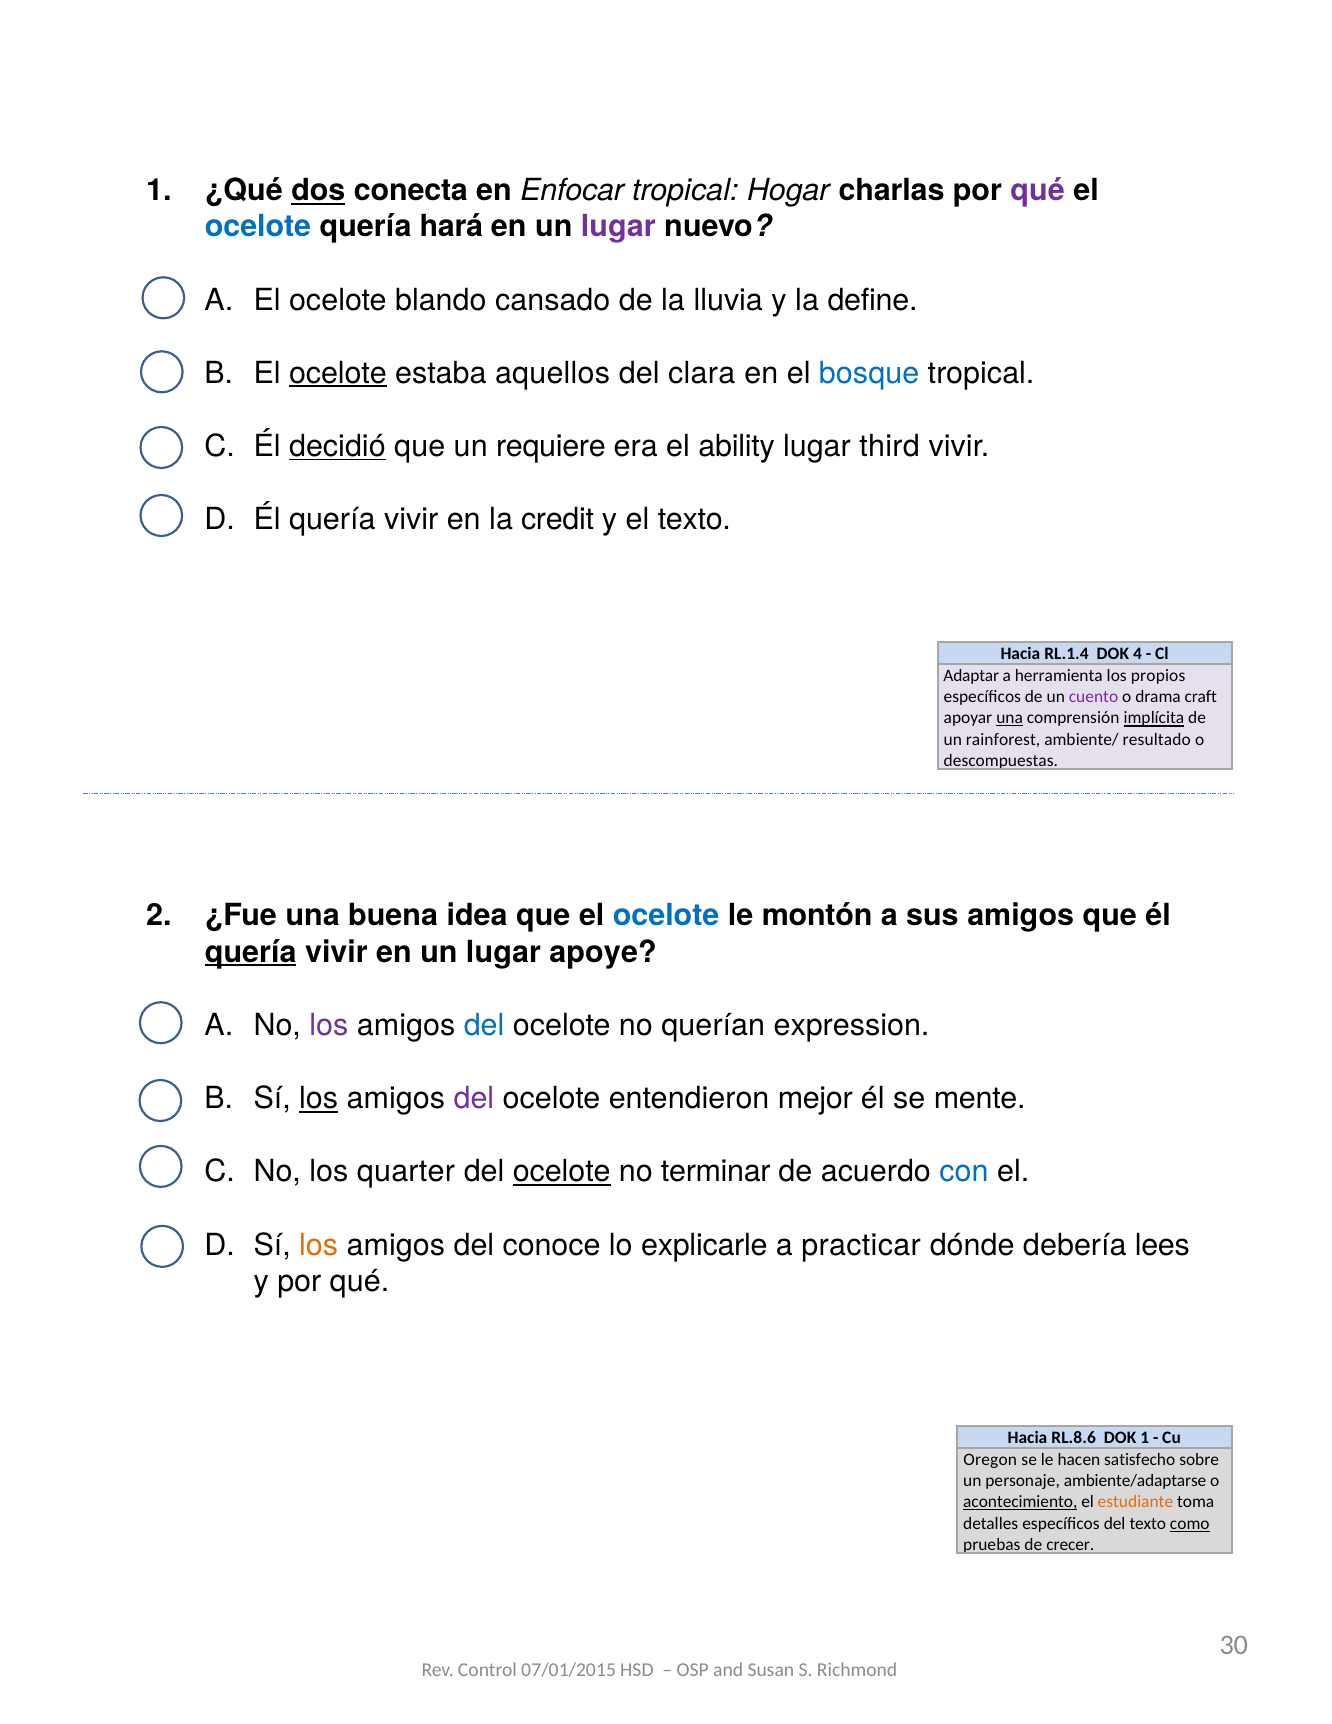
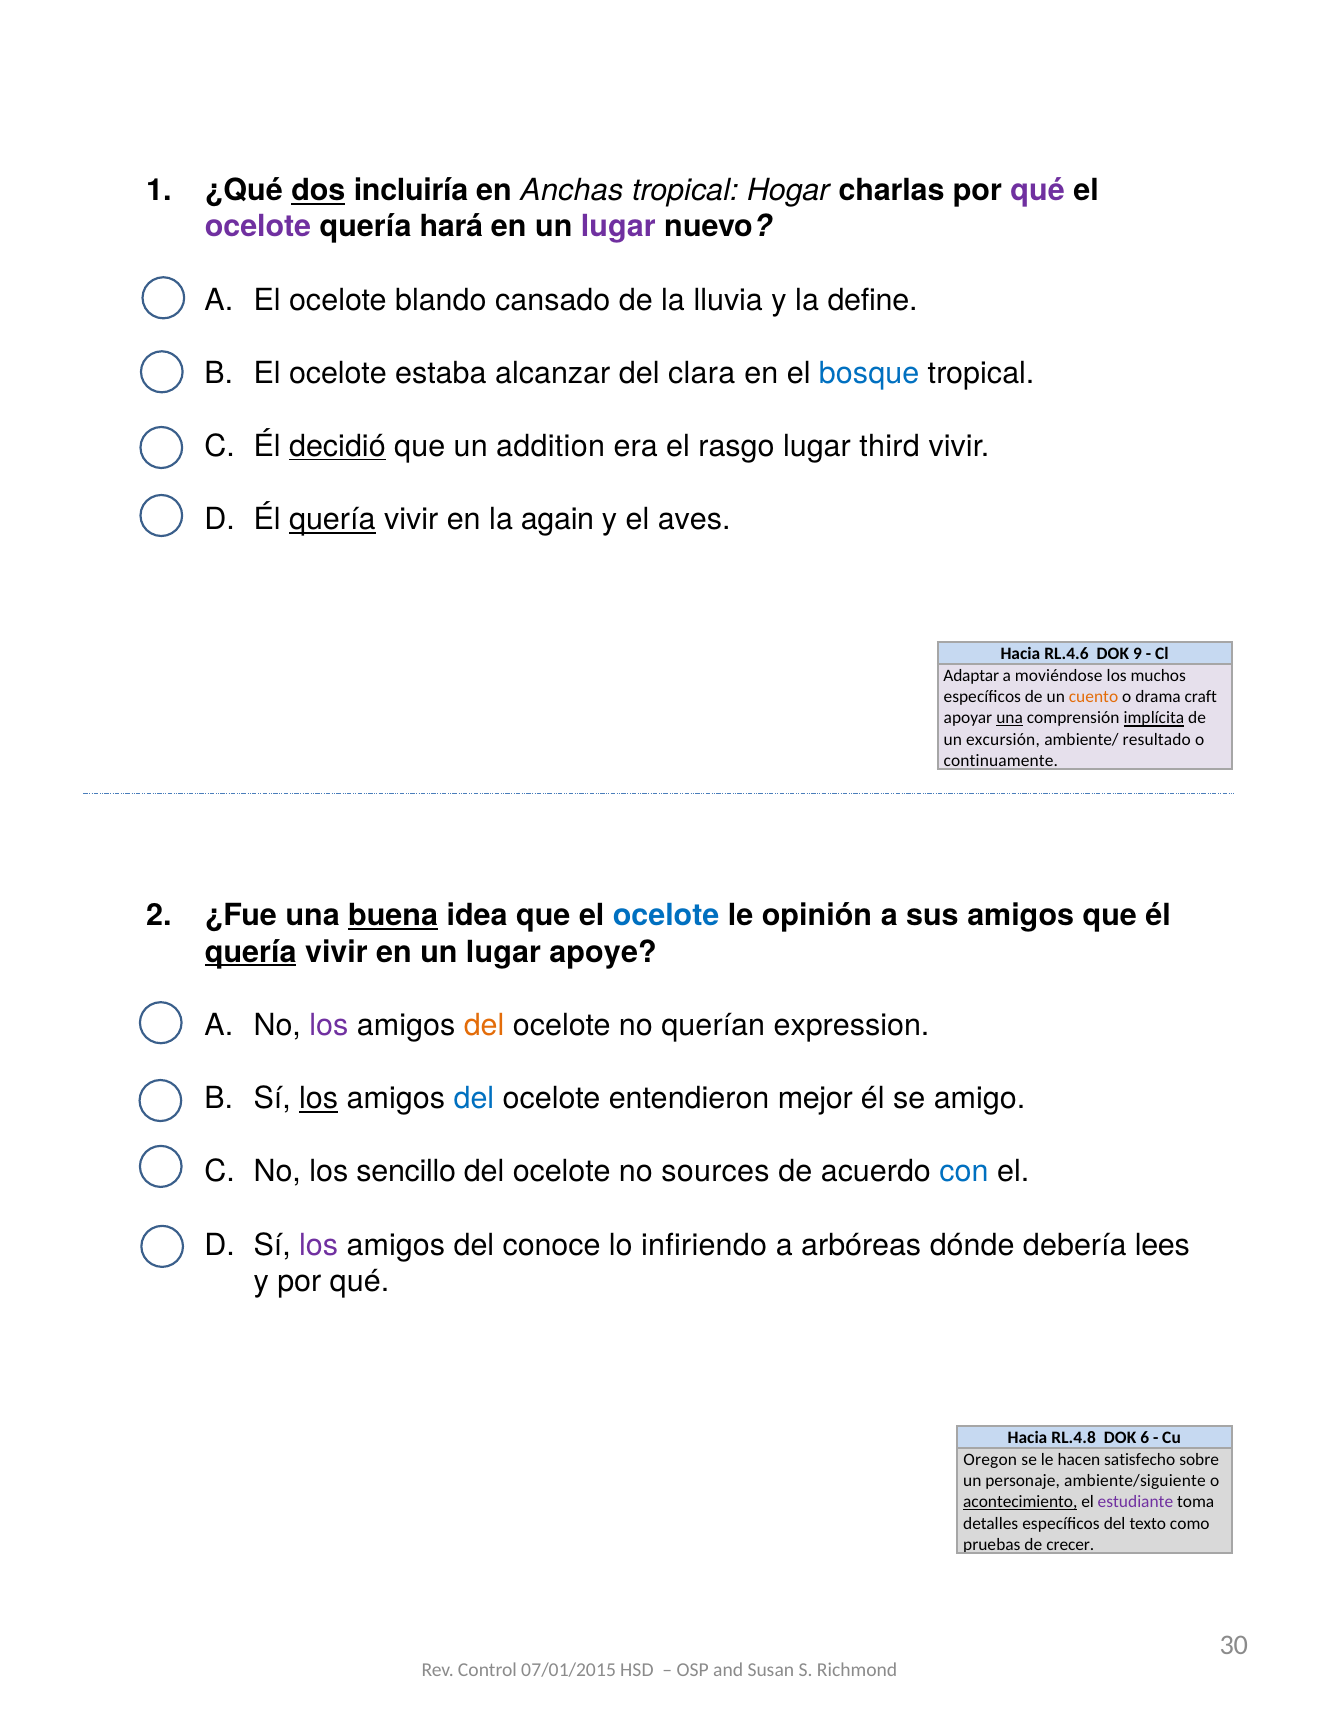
conecta: conecta -> incluiría (411, 190)
Enfocar: Enfocar -> Anchas (572, 190)
ocelote colour: blue -> purple (258, 227)
ocelote underline: present -> none (338, 373)
aquellos: aquellos -> alcanzar (553, 373)
requiere: requiere -> addition (551, 446)
ability: ability -> rasgo (736, 446)
quería underline: none -> present (332, 520)
credit: credit -> again (558, 520)
el texto: texto -> aves (694, 520)
RL.1.4: RL.1.4 -> RL.4.6 (1067, 653)
4: 4 -> 9 (1138, 653)
herramienta: herramienta -> moviéndose (1059, 675)
propios: propios -> muchos (1158, 675)
cuento colour: purple -> orange (1094, 697)
rainforest: rainforest -> excursión (1003, 739)
descompuestas: descompuestas -> continuamente (1001, 761)
buena underline: none -> present (393, 916)
montón: montón -> opinión (817, 916)
del colour: blue -> orange (484, 1025)
del colour: purple -> blue (474, 1098)
mente: mente -> amigo (980, 1098)
quarter: quarter -> sencillo (406, 1172)
ocelote underline: present -> none (562, 1172)
terminar: terminar -> sources (716, 1172)
los colour: orange -> purple (319, 1245)
explicarle: explicarle -> infiriendo (704, 1245)
practicar: practicar -> arbóreas (861, 1245)
RL.8.6: RL.8.6 -> RL.4.8 (1074, 1437)
DOK 1: 1 -> 6 (1145, 1437)
ambiente/adaptarse: ambiente/adaptarse -> ambiente/siguiente (1135, 1481)
estudiante colour: orange -> purple (1135, 1502)
como underline: present -> none (1190, 1523)
